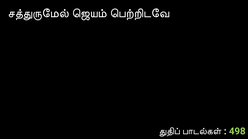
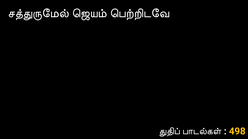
498 colour: light green -> yellow (237, 132)
